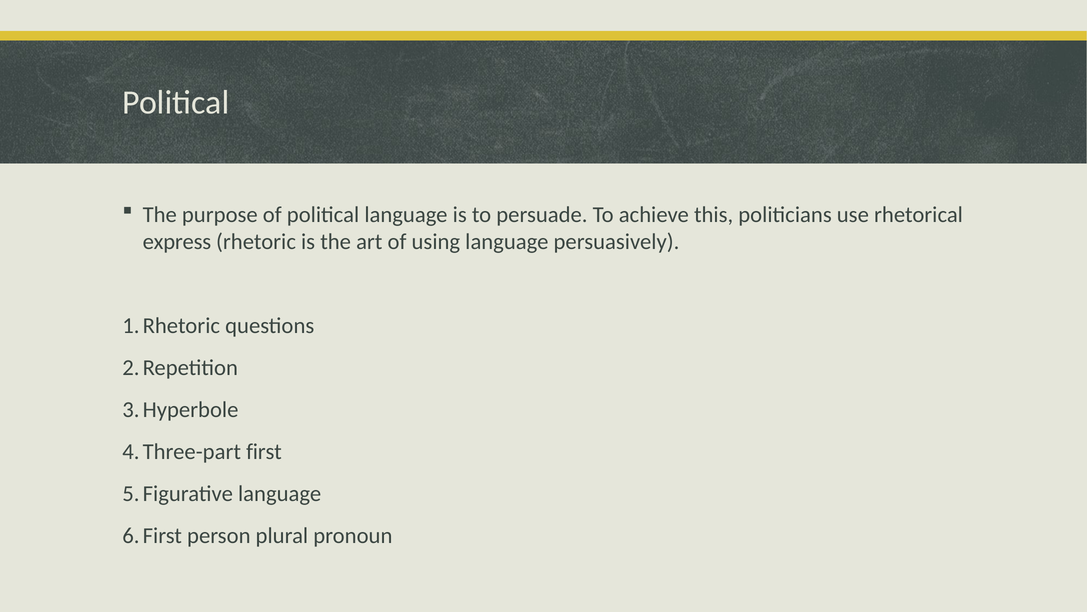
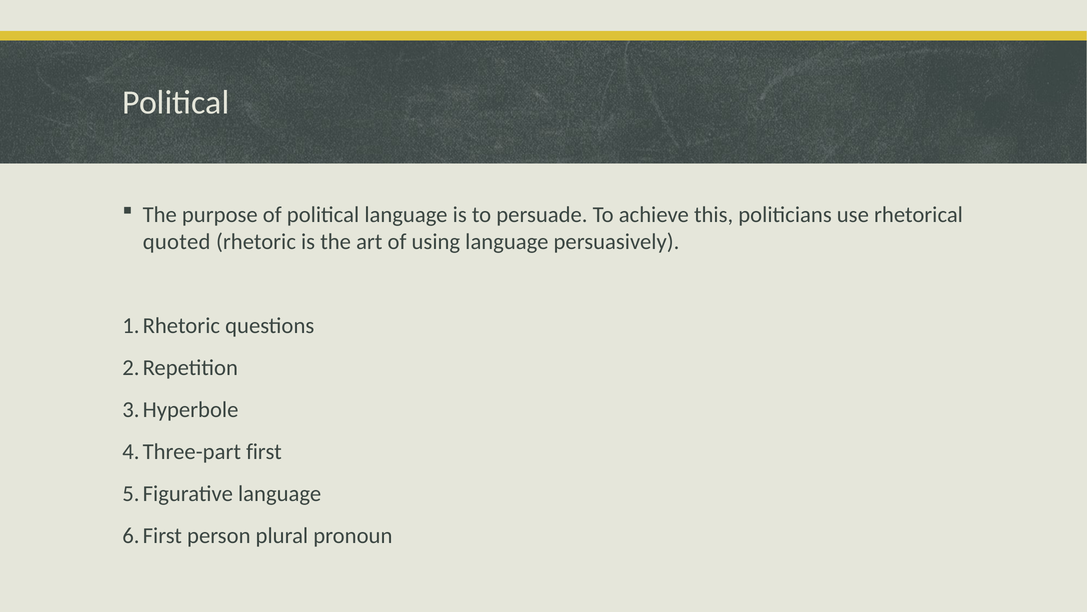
express: express -> quoted (177, 242)
